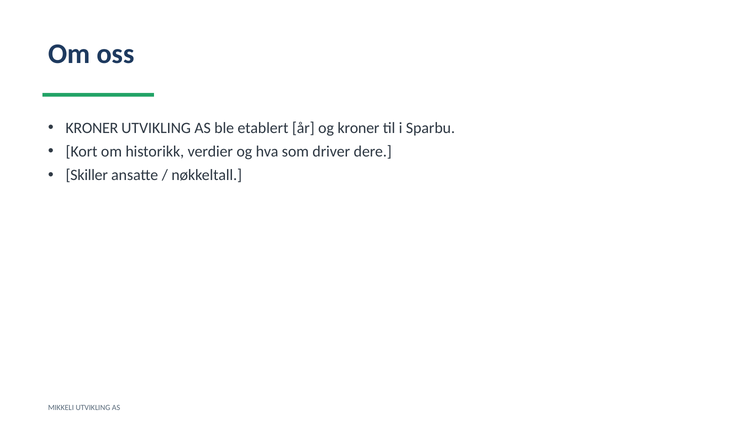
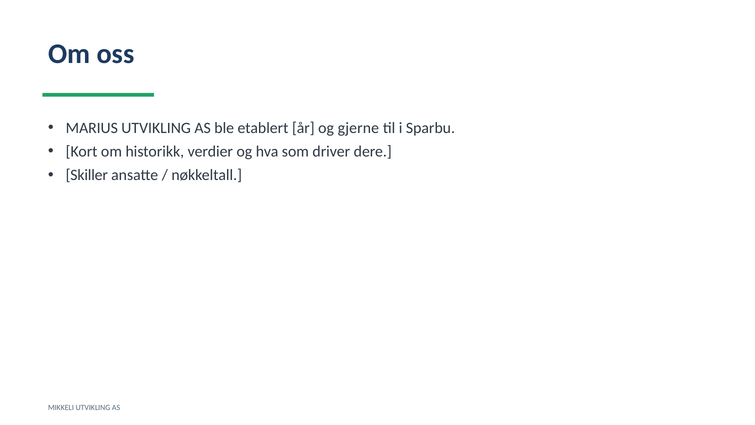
KRONER: KRONER -> MARIUS (92, 128)
og kroner: kroner -> gjerne (358, 128)
